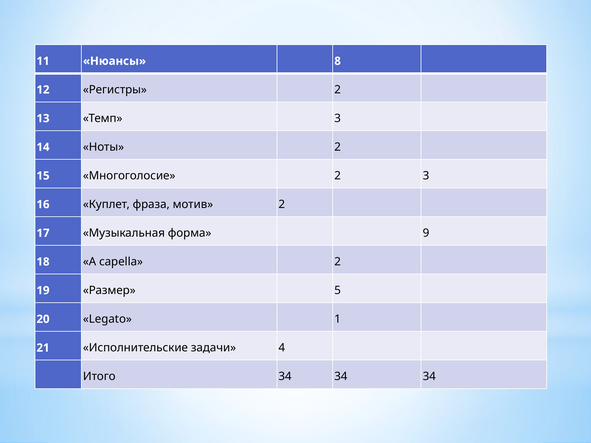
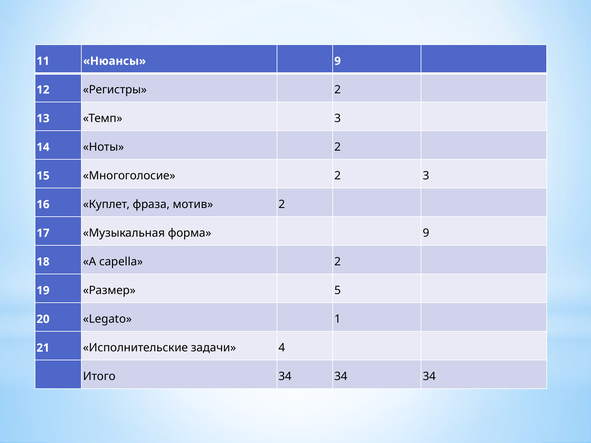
Нюансы 8: 8 -> 9 (338, 61)
